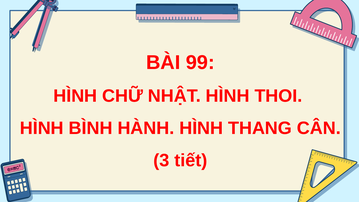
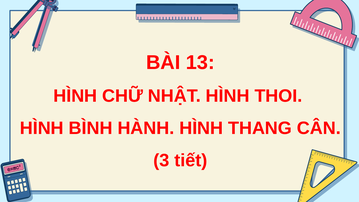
99: 99 -> 13 (200, 63)
